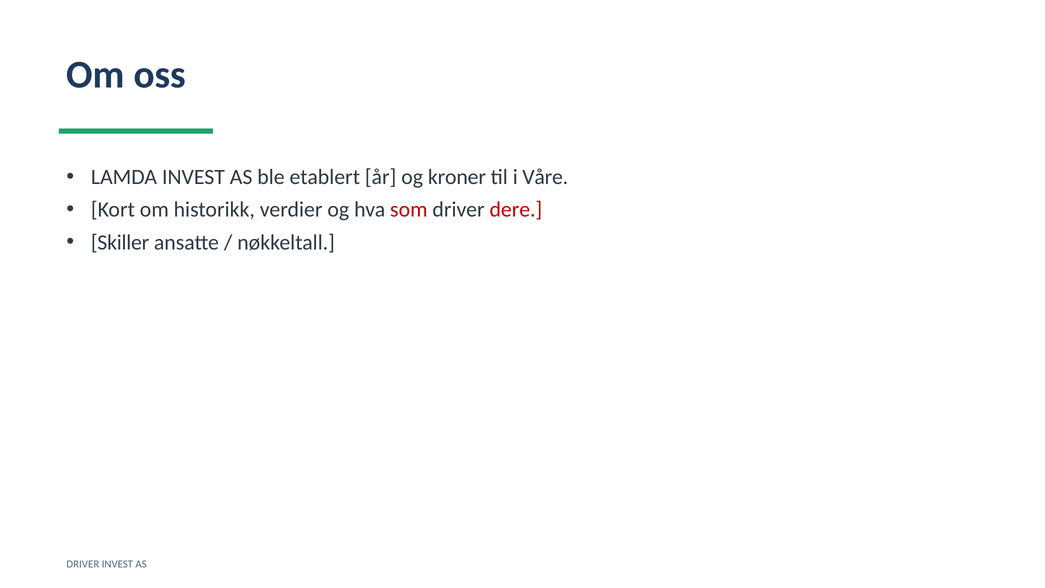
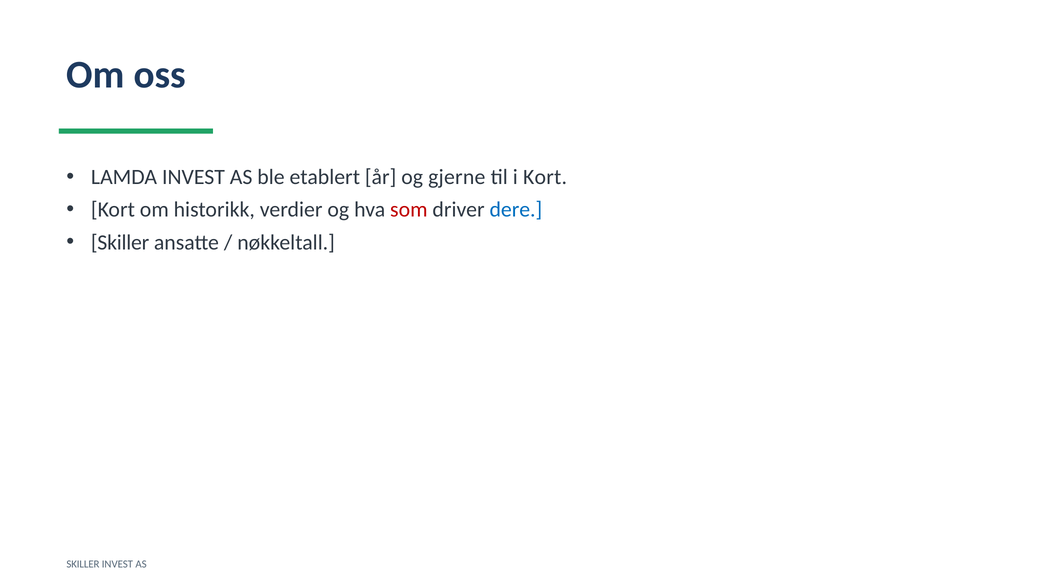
kroner: kroner -> gjerne (457, 177)
i Våre: Våre -> Kort (545, 177)
dere colour: red -> blue (516, 210)
DRIVER: DRIVER -> SKILLER (83, 564)
